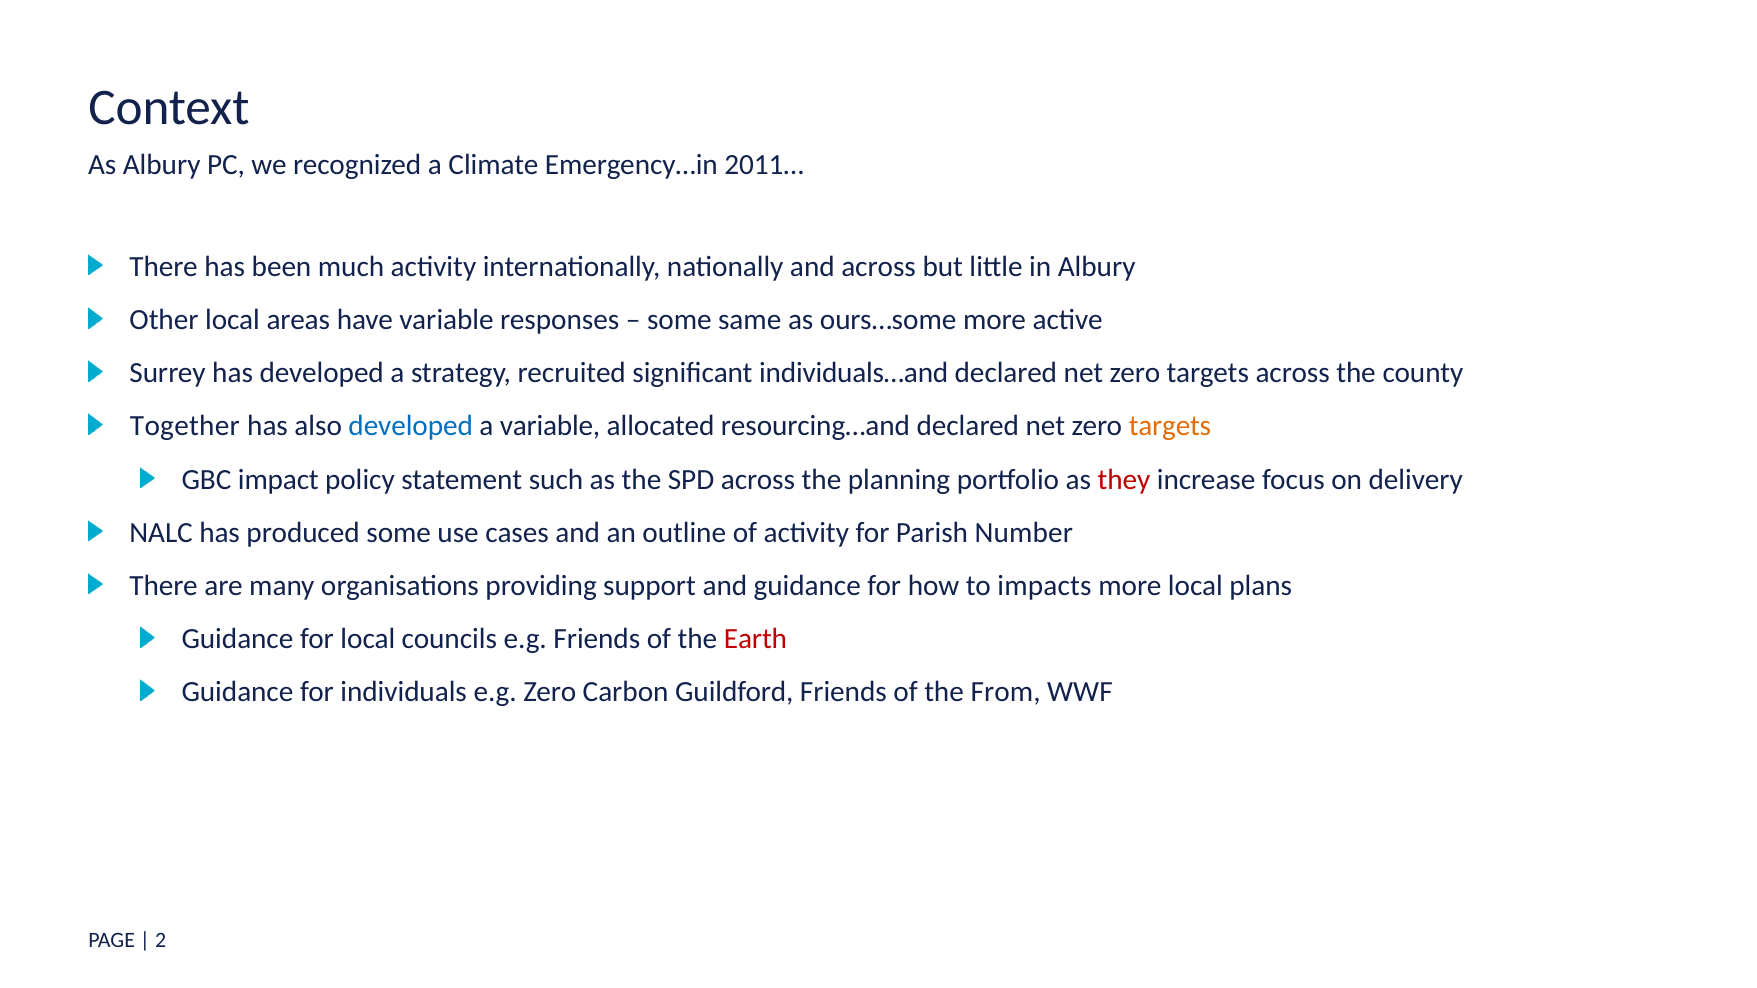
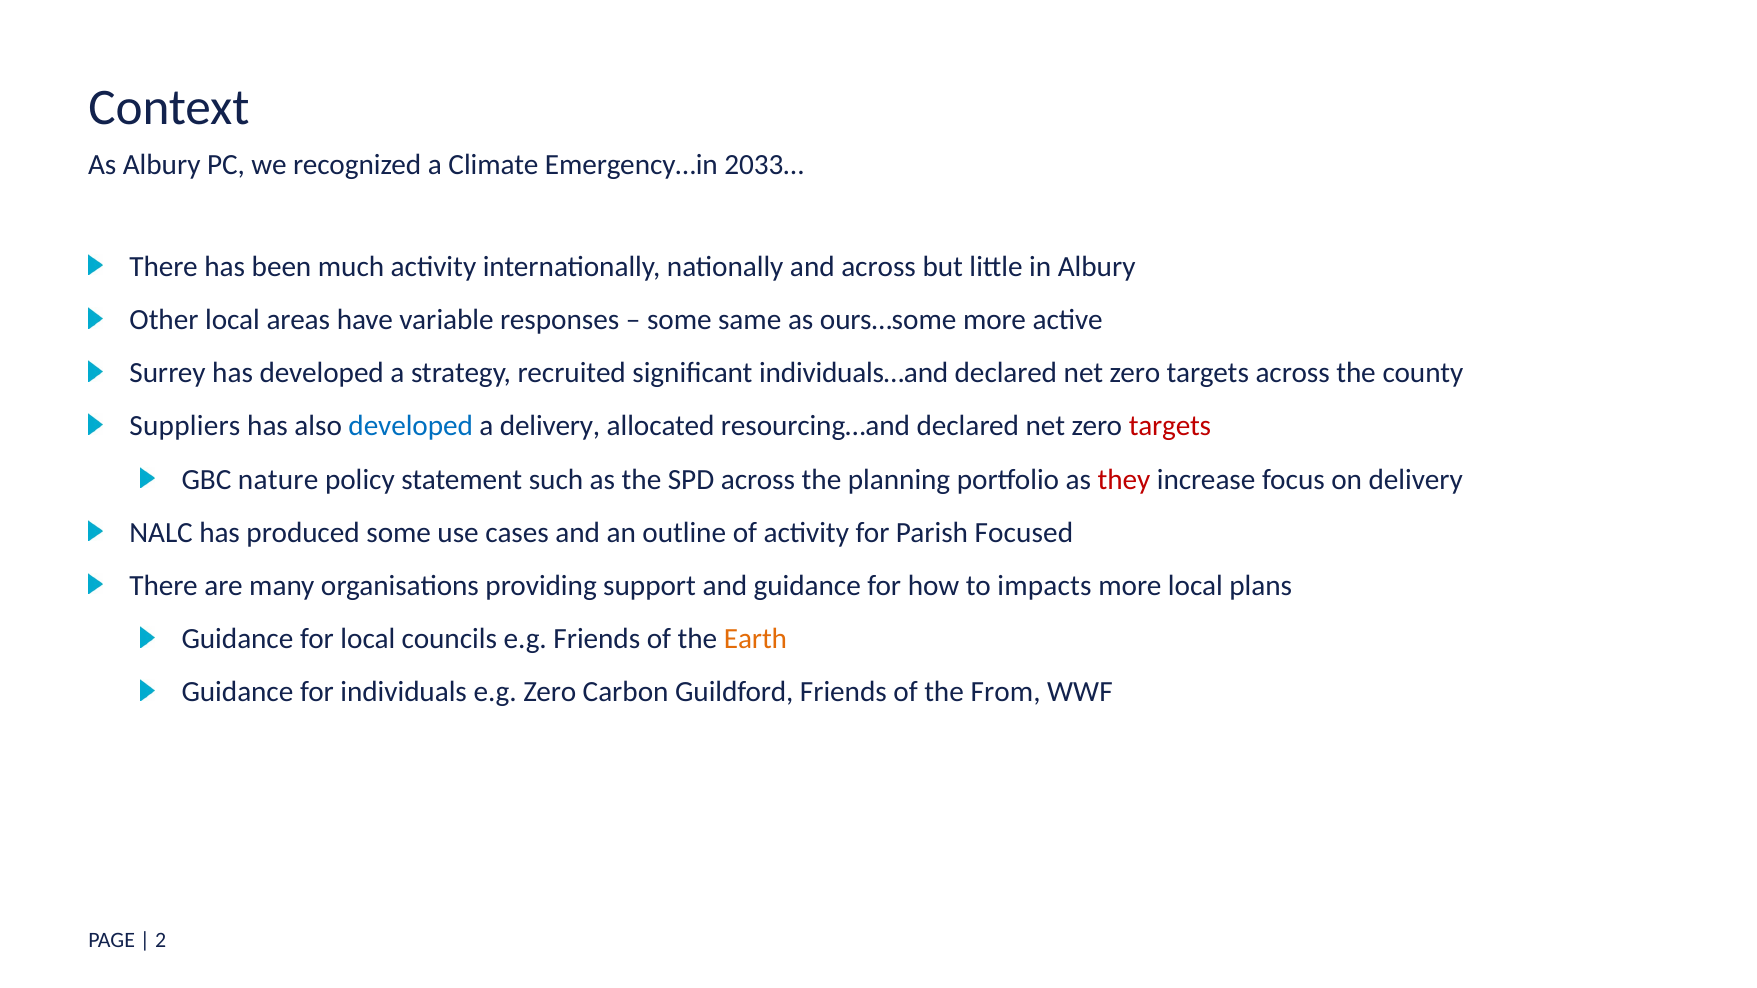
2011…: 2011… -> 2033… (764, 165)
Together: Together -> Suppliers (185, 426)
a variable: variable -> delivery (550, 426)
targets colour: orange -> red (1170, 426)
impact: impact -> nature (278, 480)
Number: Number -> Focused (1024, 533)
Earth colour: red -> orange (755, 639)
